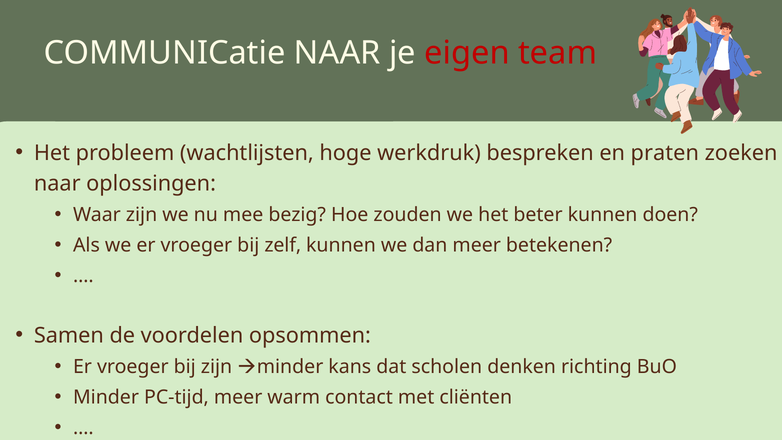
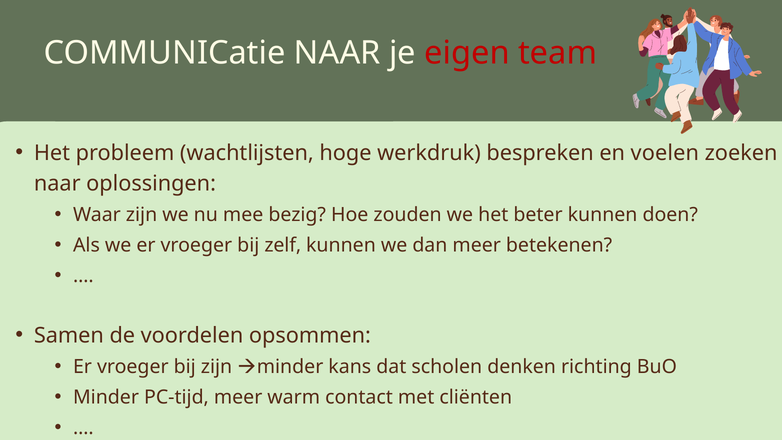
praten: praten -> voelen (665, 153)
